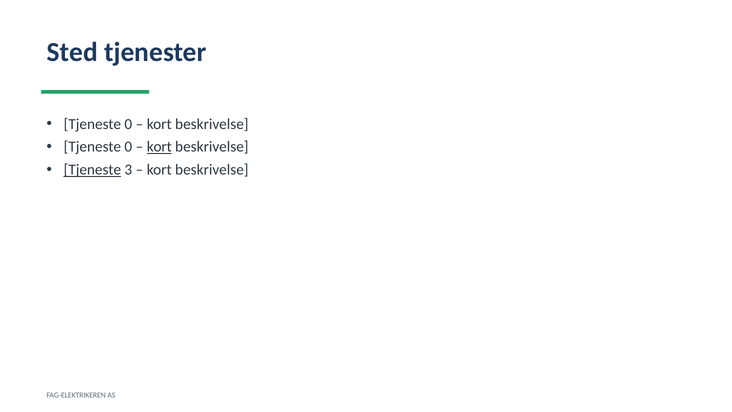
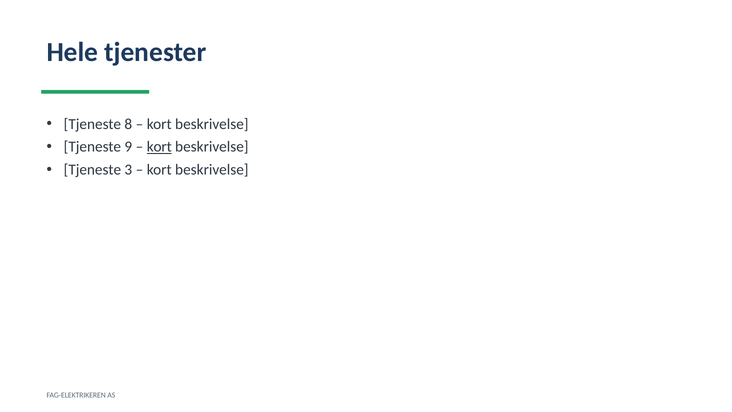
Sted: Sted -> Hele (72, 52)
0: 0 -> 8 (128, 124)
0: 0 -> 9 (128, 147)
Tjeneste underline: present -> none (92, 170)
